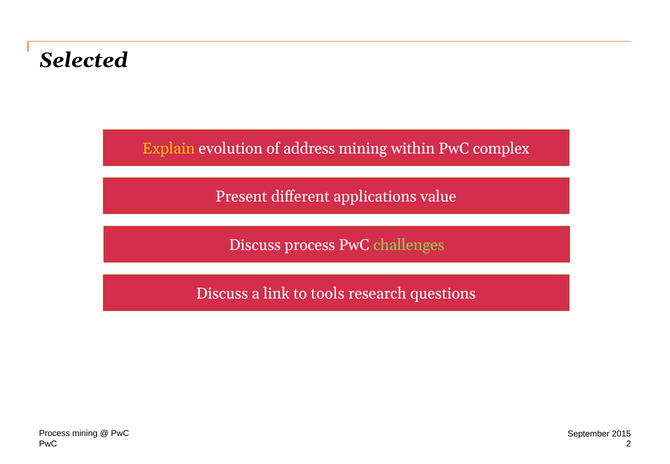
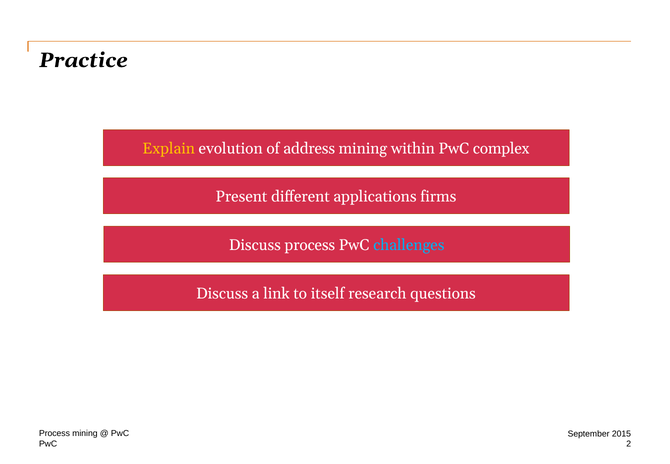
Selected: Selected -> Practice (83, 60)
value: value -> firms (438, 197)
challenges colour: light green -> light blue (409, 245)
tools: tools -> itself (328, 293)
